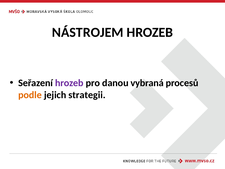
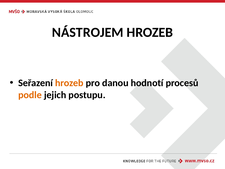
hrozeb colour: purple -> orange (69, 83)
vybraná: vybraná -> hodnotí (147, 83)
strategii: strategii -> postupu (87, 95)
